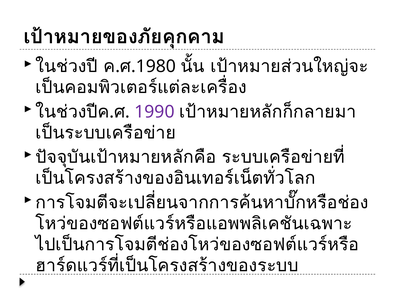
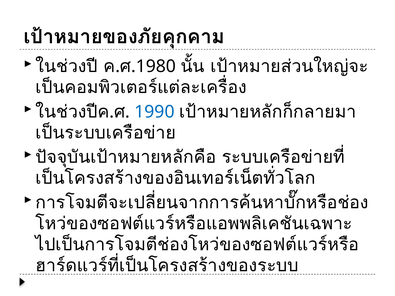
1990 colour: purple -> blue (154, 112)
